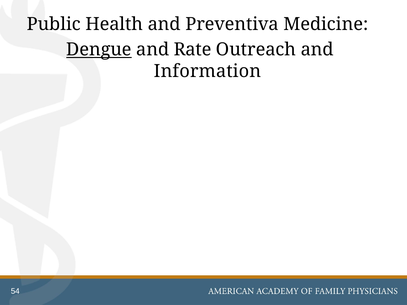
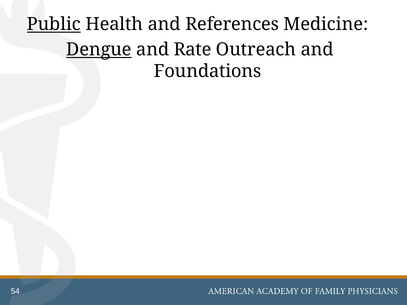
Public underline: none -> present (54, 24)
Preventiva: Preventiva -> References (232, 24)
Information: Information -> Foundations (208, 71)
